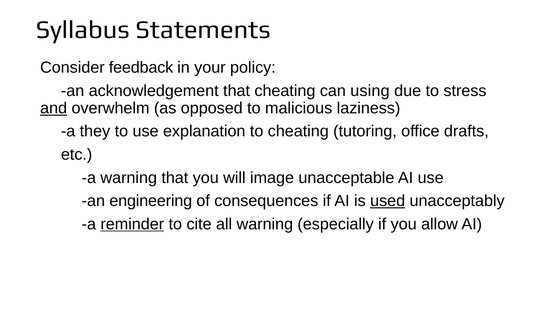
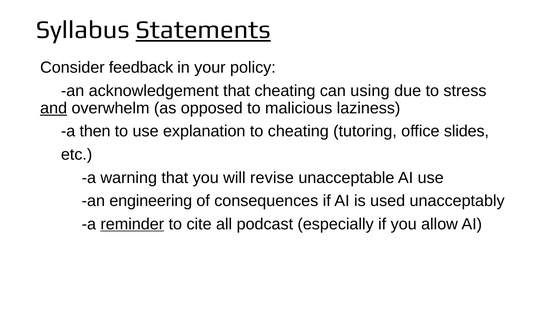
Statements underline: none -> present (203, 30)
they: they -> then (95, 132)
drafts: drafts -> slides (466, 132)
image: image -> revise (272, 178)
used underline: present -> none (388, 201)
all warning: warning -> podcast (265, 224)
